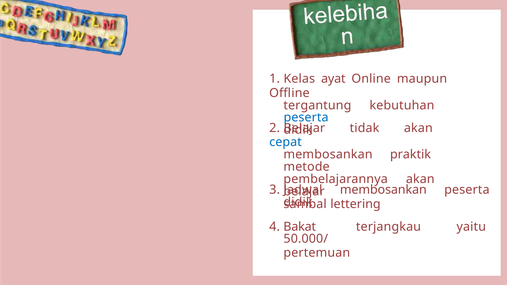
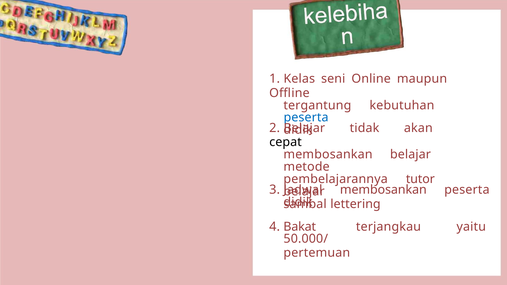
ayat: ayat -> seni (333, 79)
cepat colour: blue -> black (286, 142)
membosankan praktik: praktik -> belajar (410, 155)
pembelajarannya akan: akan -> tutor (420, 179)
